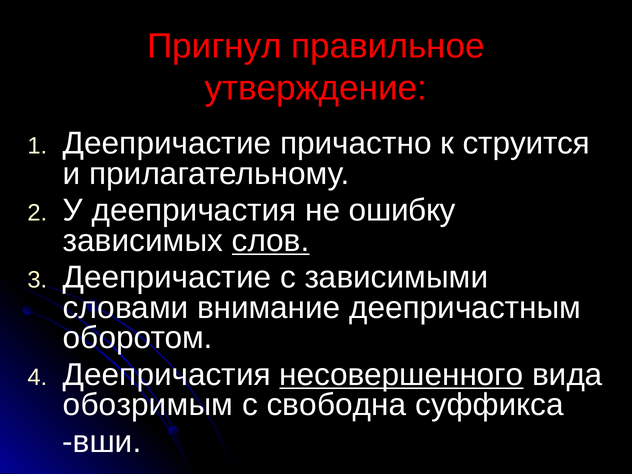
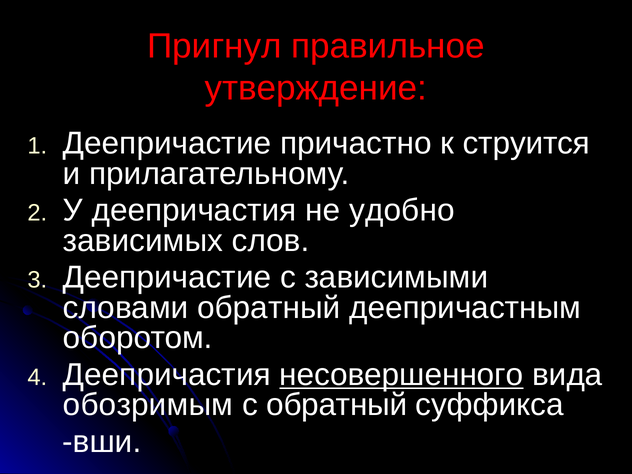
ошибку: ошибку -> удобно (402, 210)
слов underline: present -> none (271, 241)
словами внимание: внимание -> обратный (269, 308)
с свободна: свободна -> обратный (337, 405)
